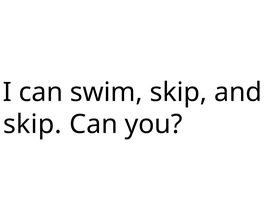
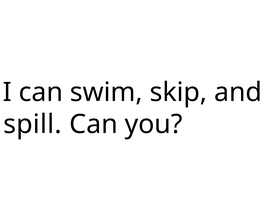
skip: skip -> spill (32, 124)
